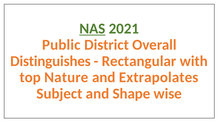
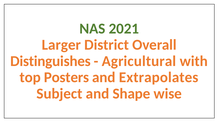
NAS underline: present -> none (92, 29)
Public: Public -> Larger (61, 45)
Rectangular: Rectangular -> Agricultural (139, 61)
Nature: Nature -> Posters (66, 77)
